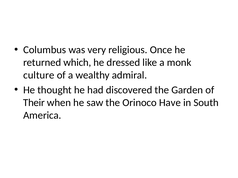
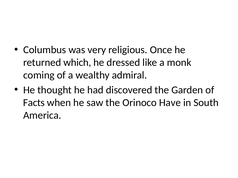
culture: culture -> coming (39, 75)
Their: Their -> Facts (34, 103)
